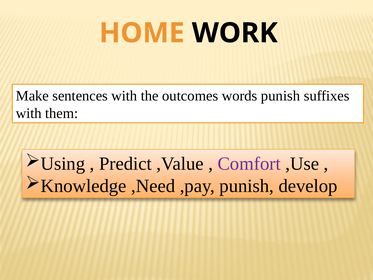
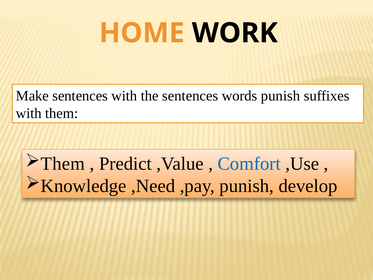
the outcomes: outcomes -> sentences (190, 96)
Using: Using -> Them (63, 164)
Comfort colour: purple -> blue (249, 164)
